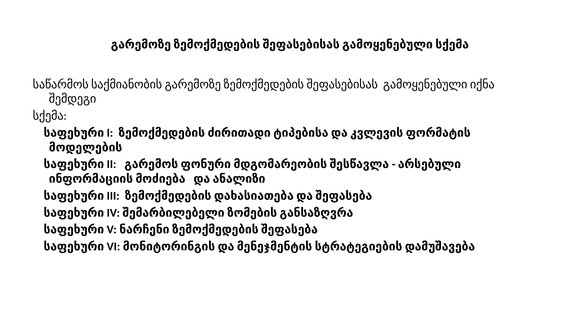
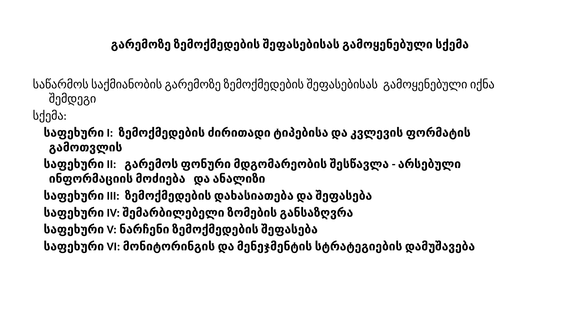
მოდელების: მოდელების -> გამოთვლის (86, 148)
